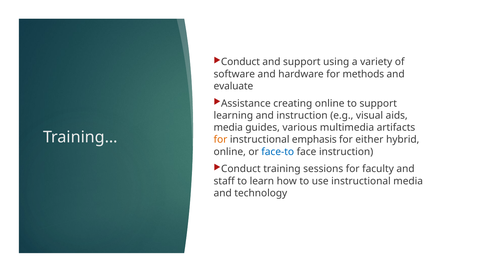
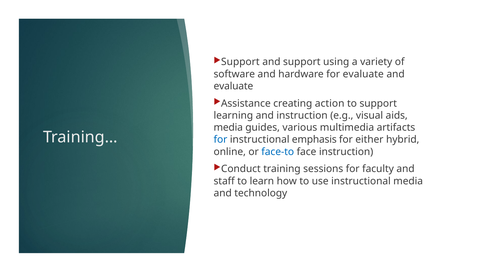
Conduct: Conduct -> Support (240, 62)
for methods: methods -> evaluate (363, 74)
creating online: online -> action (330, 103)
for colour: orange -> blue (221, 140)
